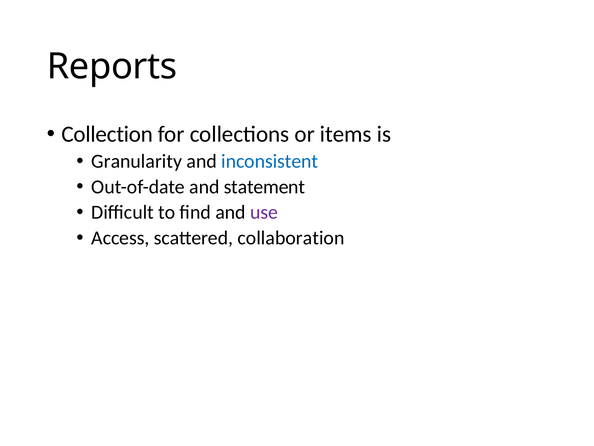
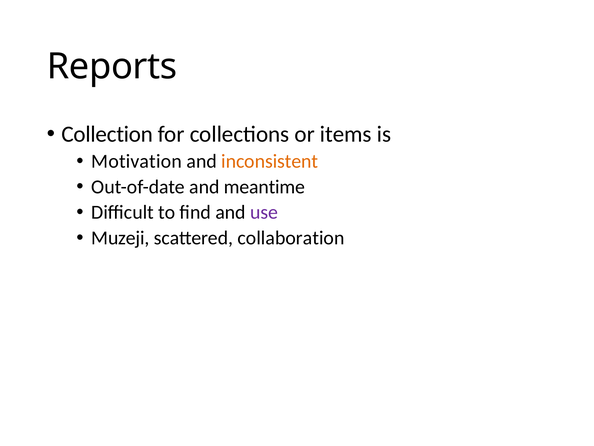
Granularity: Granularity -> Motivation (137, 161)
inconsistent colour: blue -> orange (270, 161)
statement: statement -> meantime (264, 187)
Access: Access -> Muzeji (120, 238)
